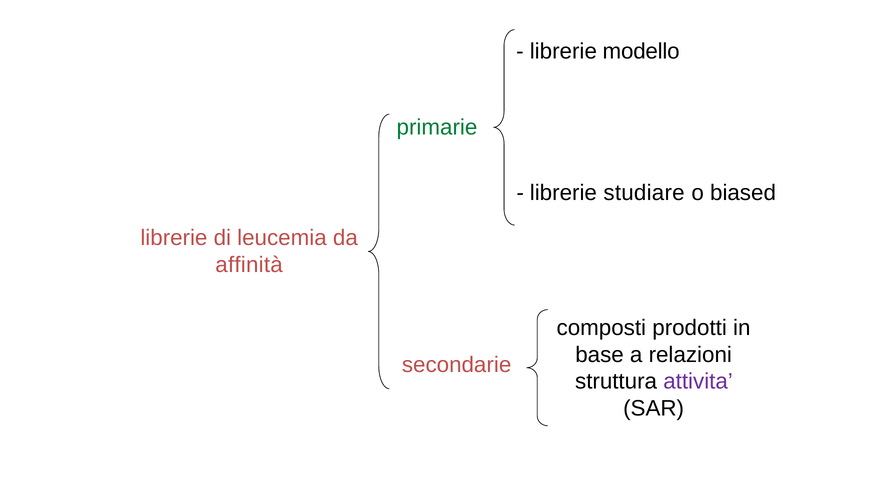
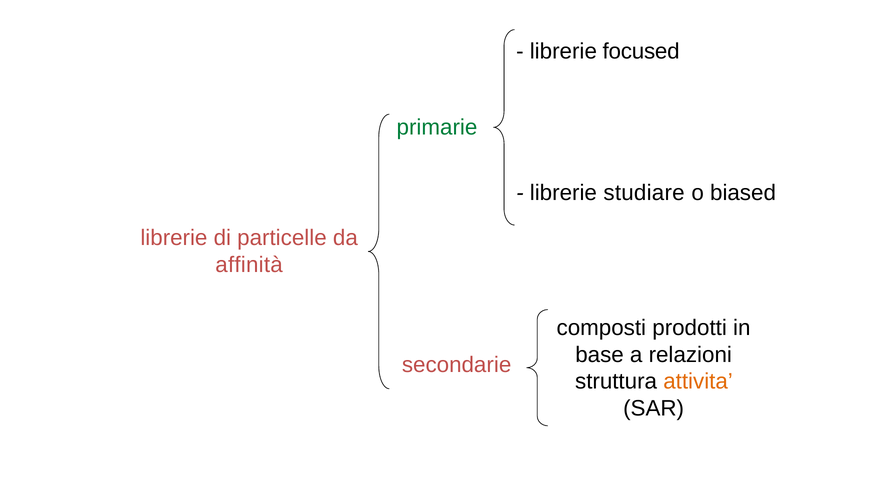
modello: modello -> focused (641, 52)
leucemia: leucemia -> particelle (282, 238)
attivita colour: purple -> orange (698, 382)
